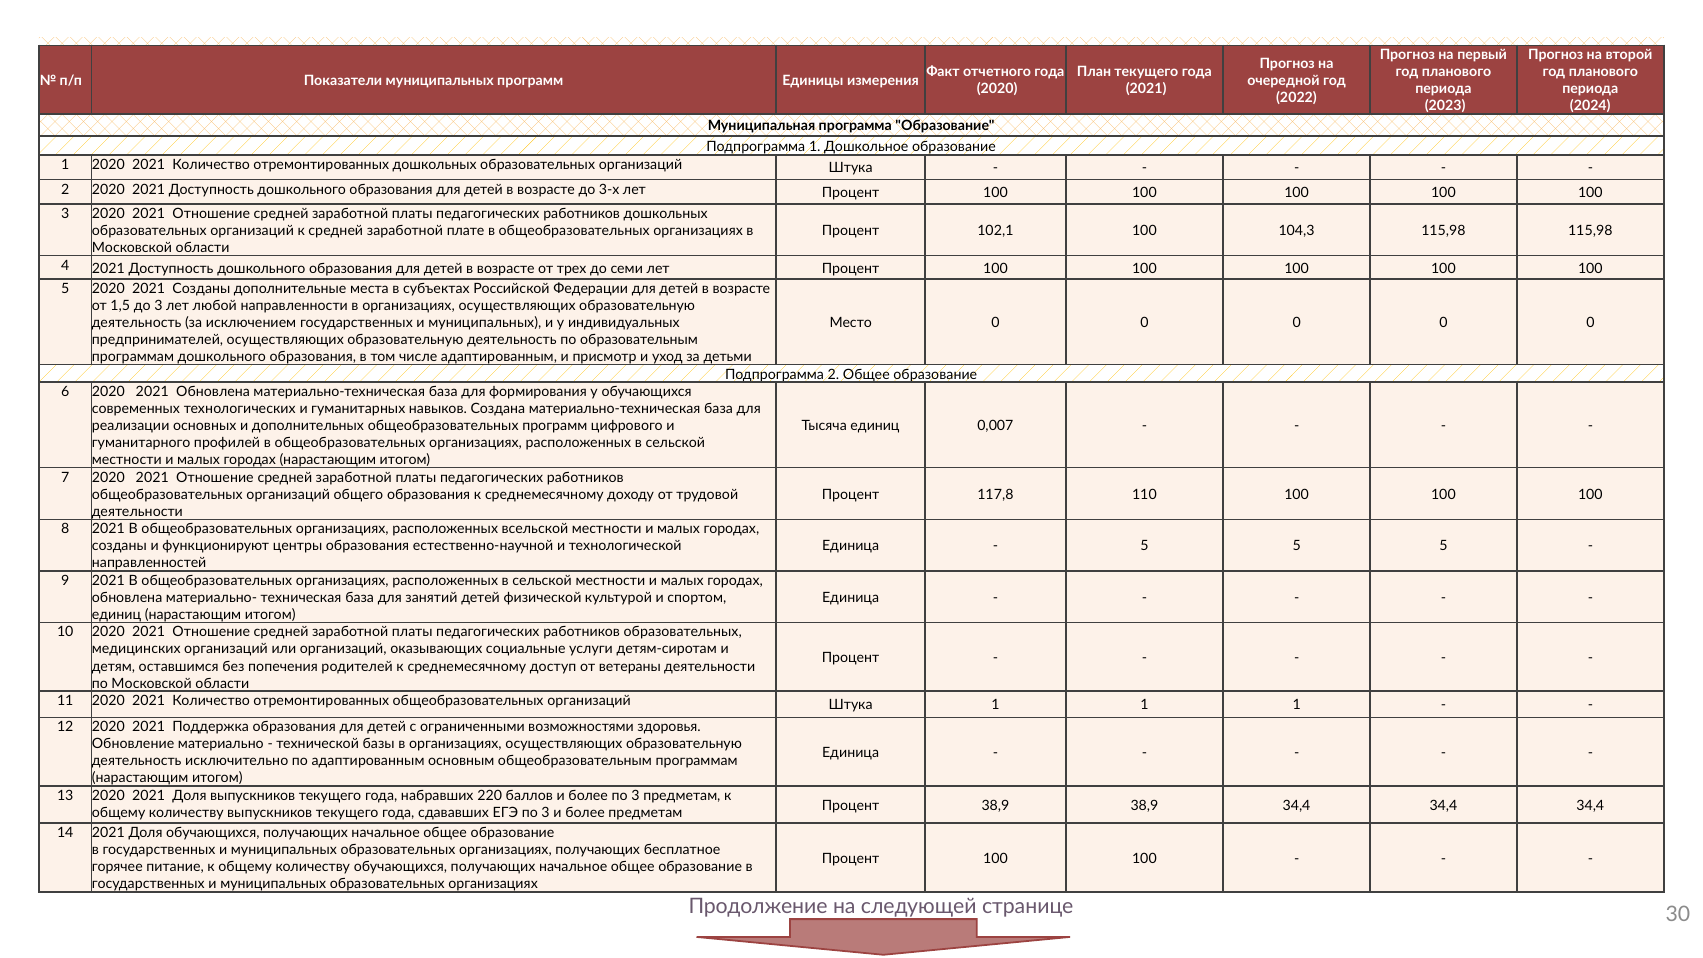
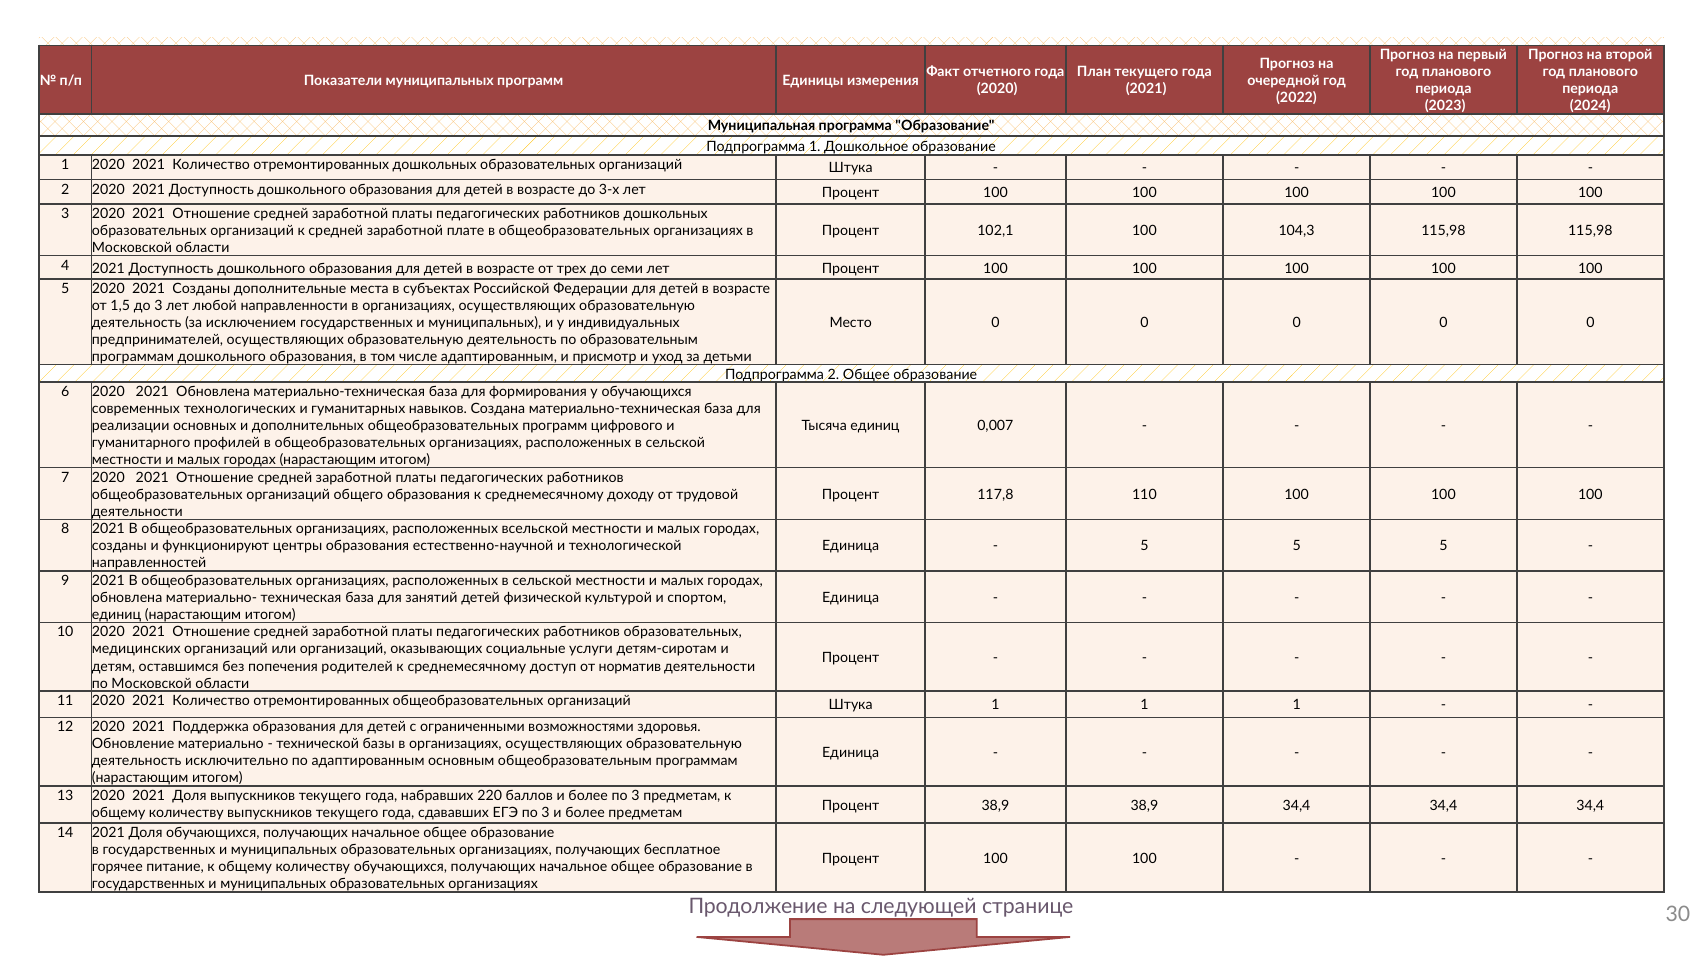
ветераны: ветераны -> норматив (630, 666)
